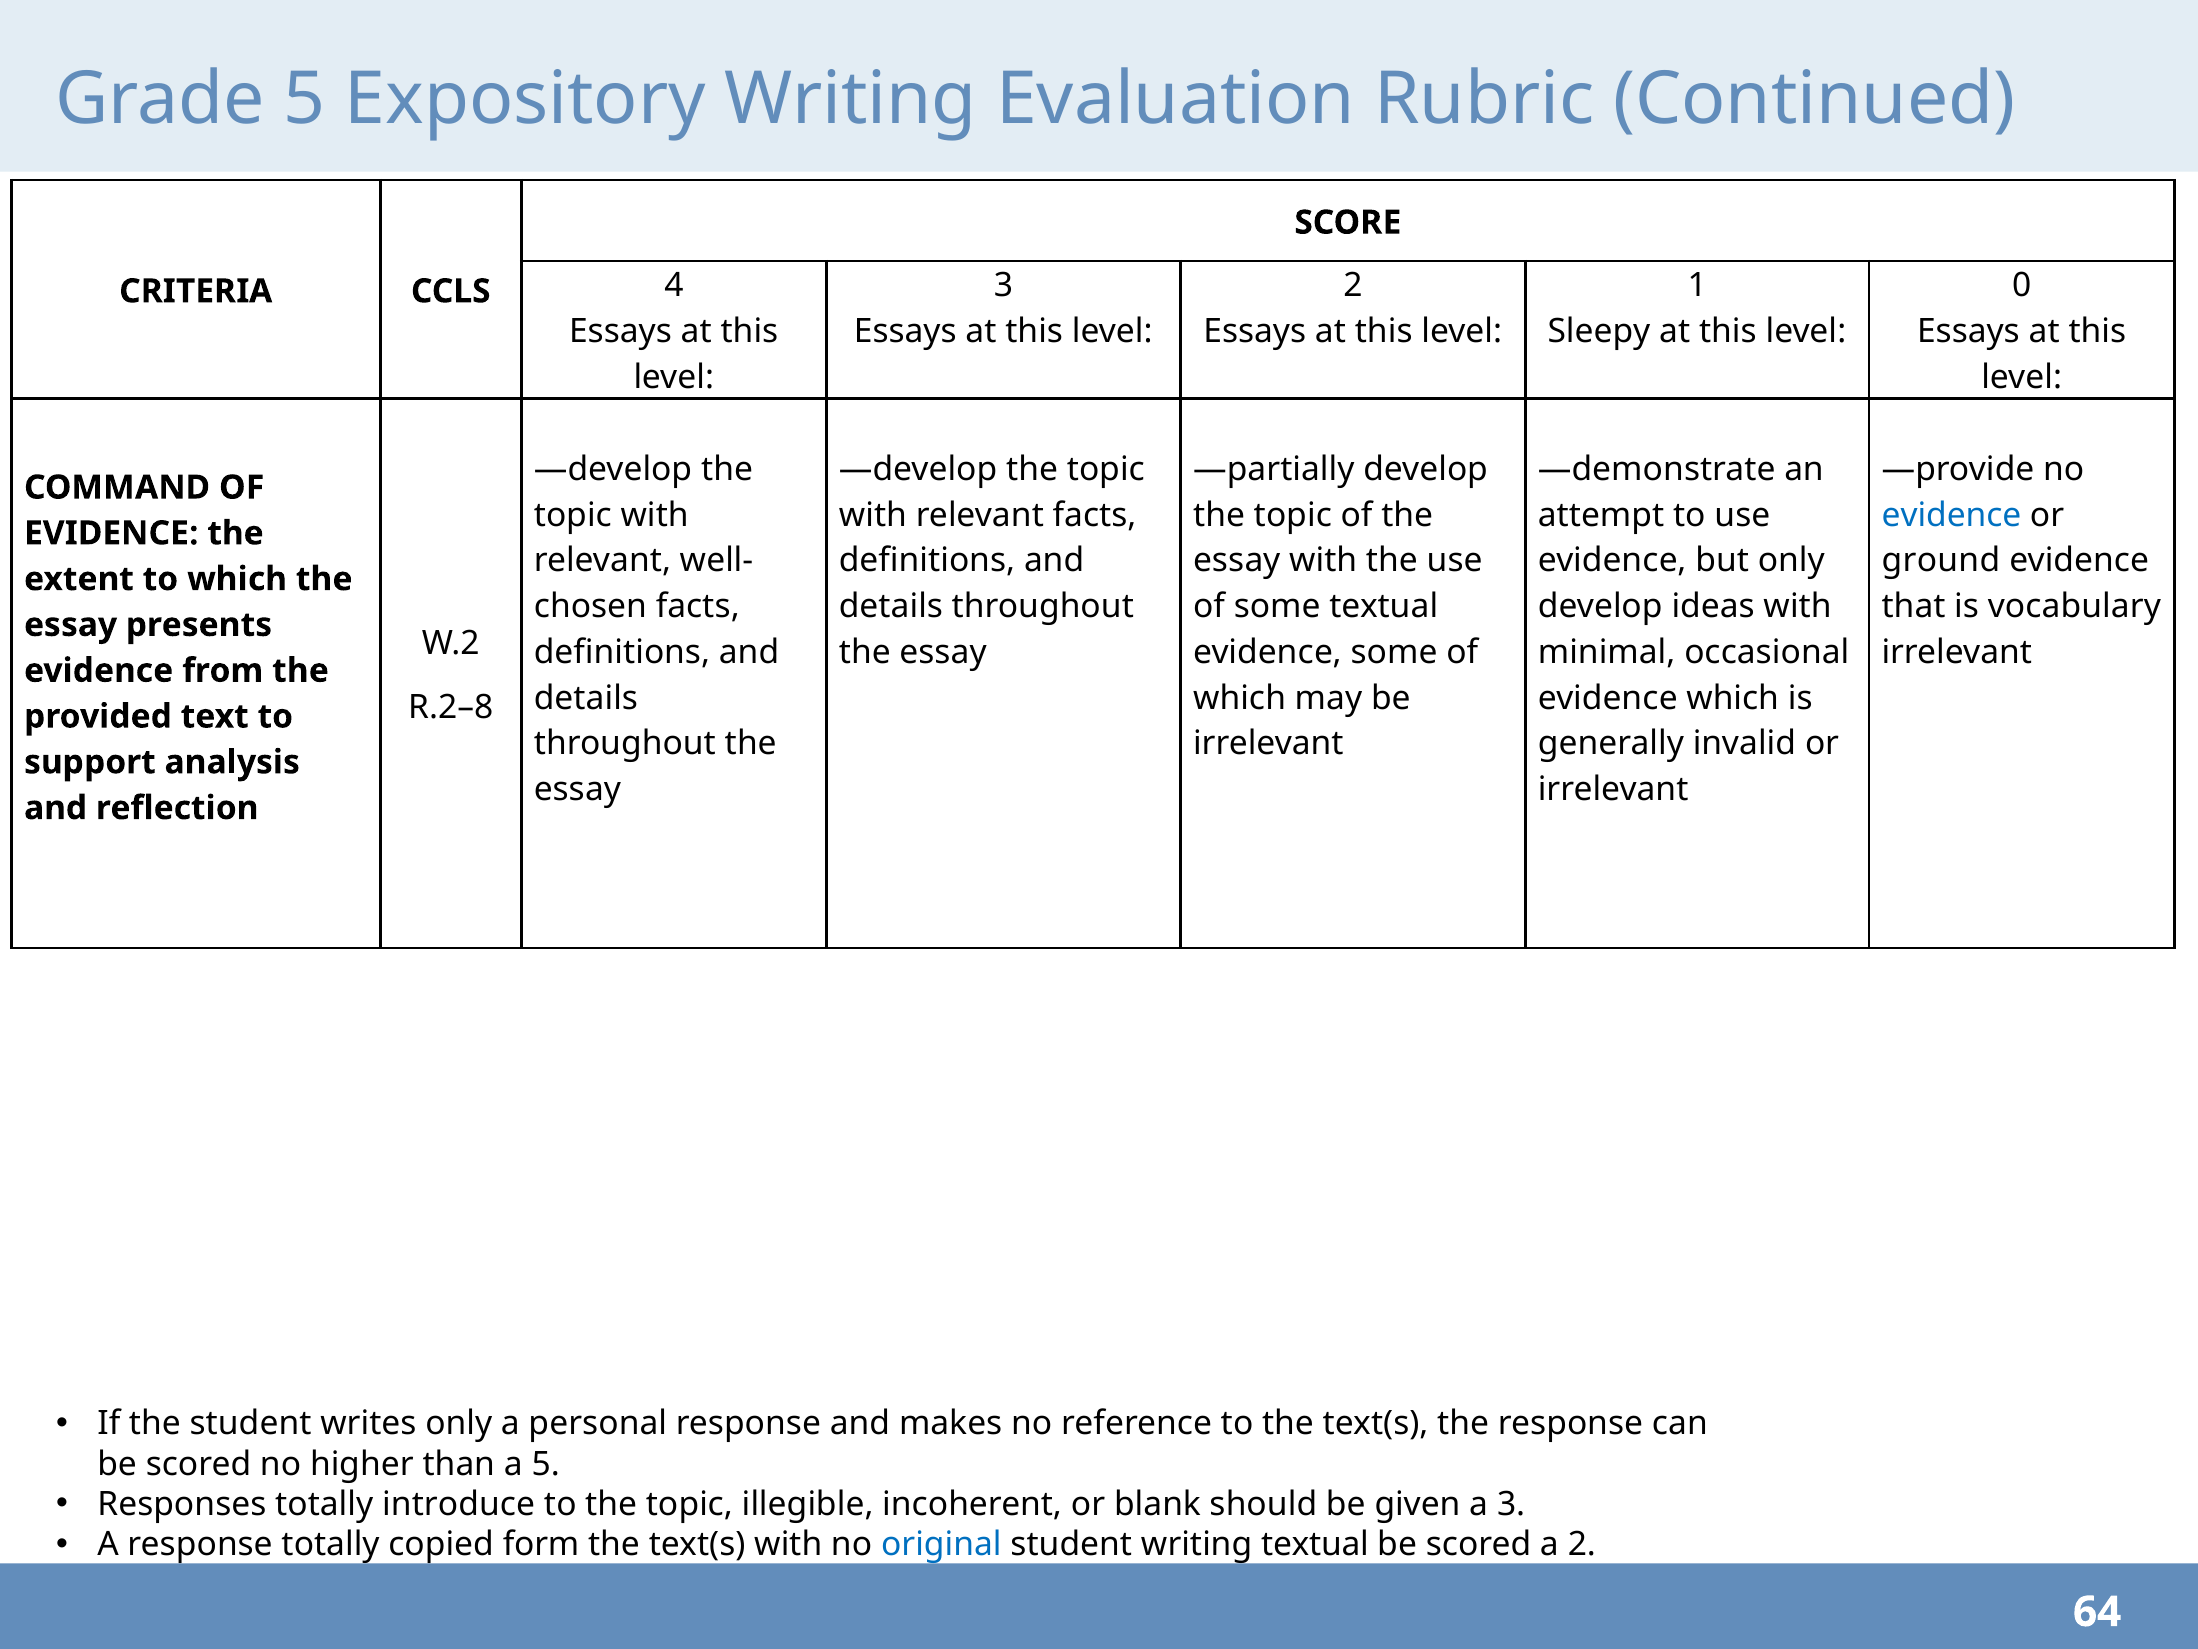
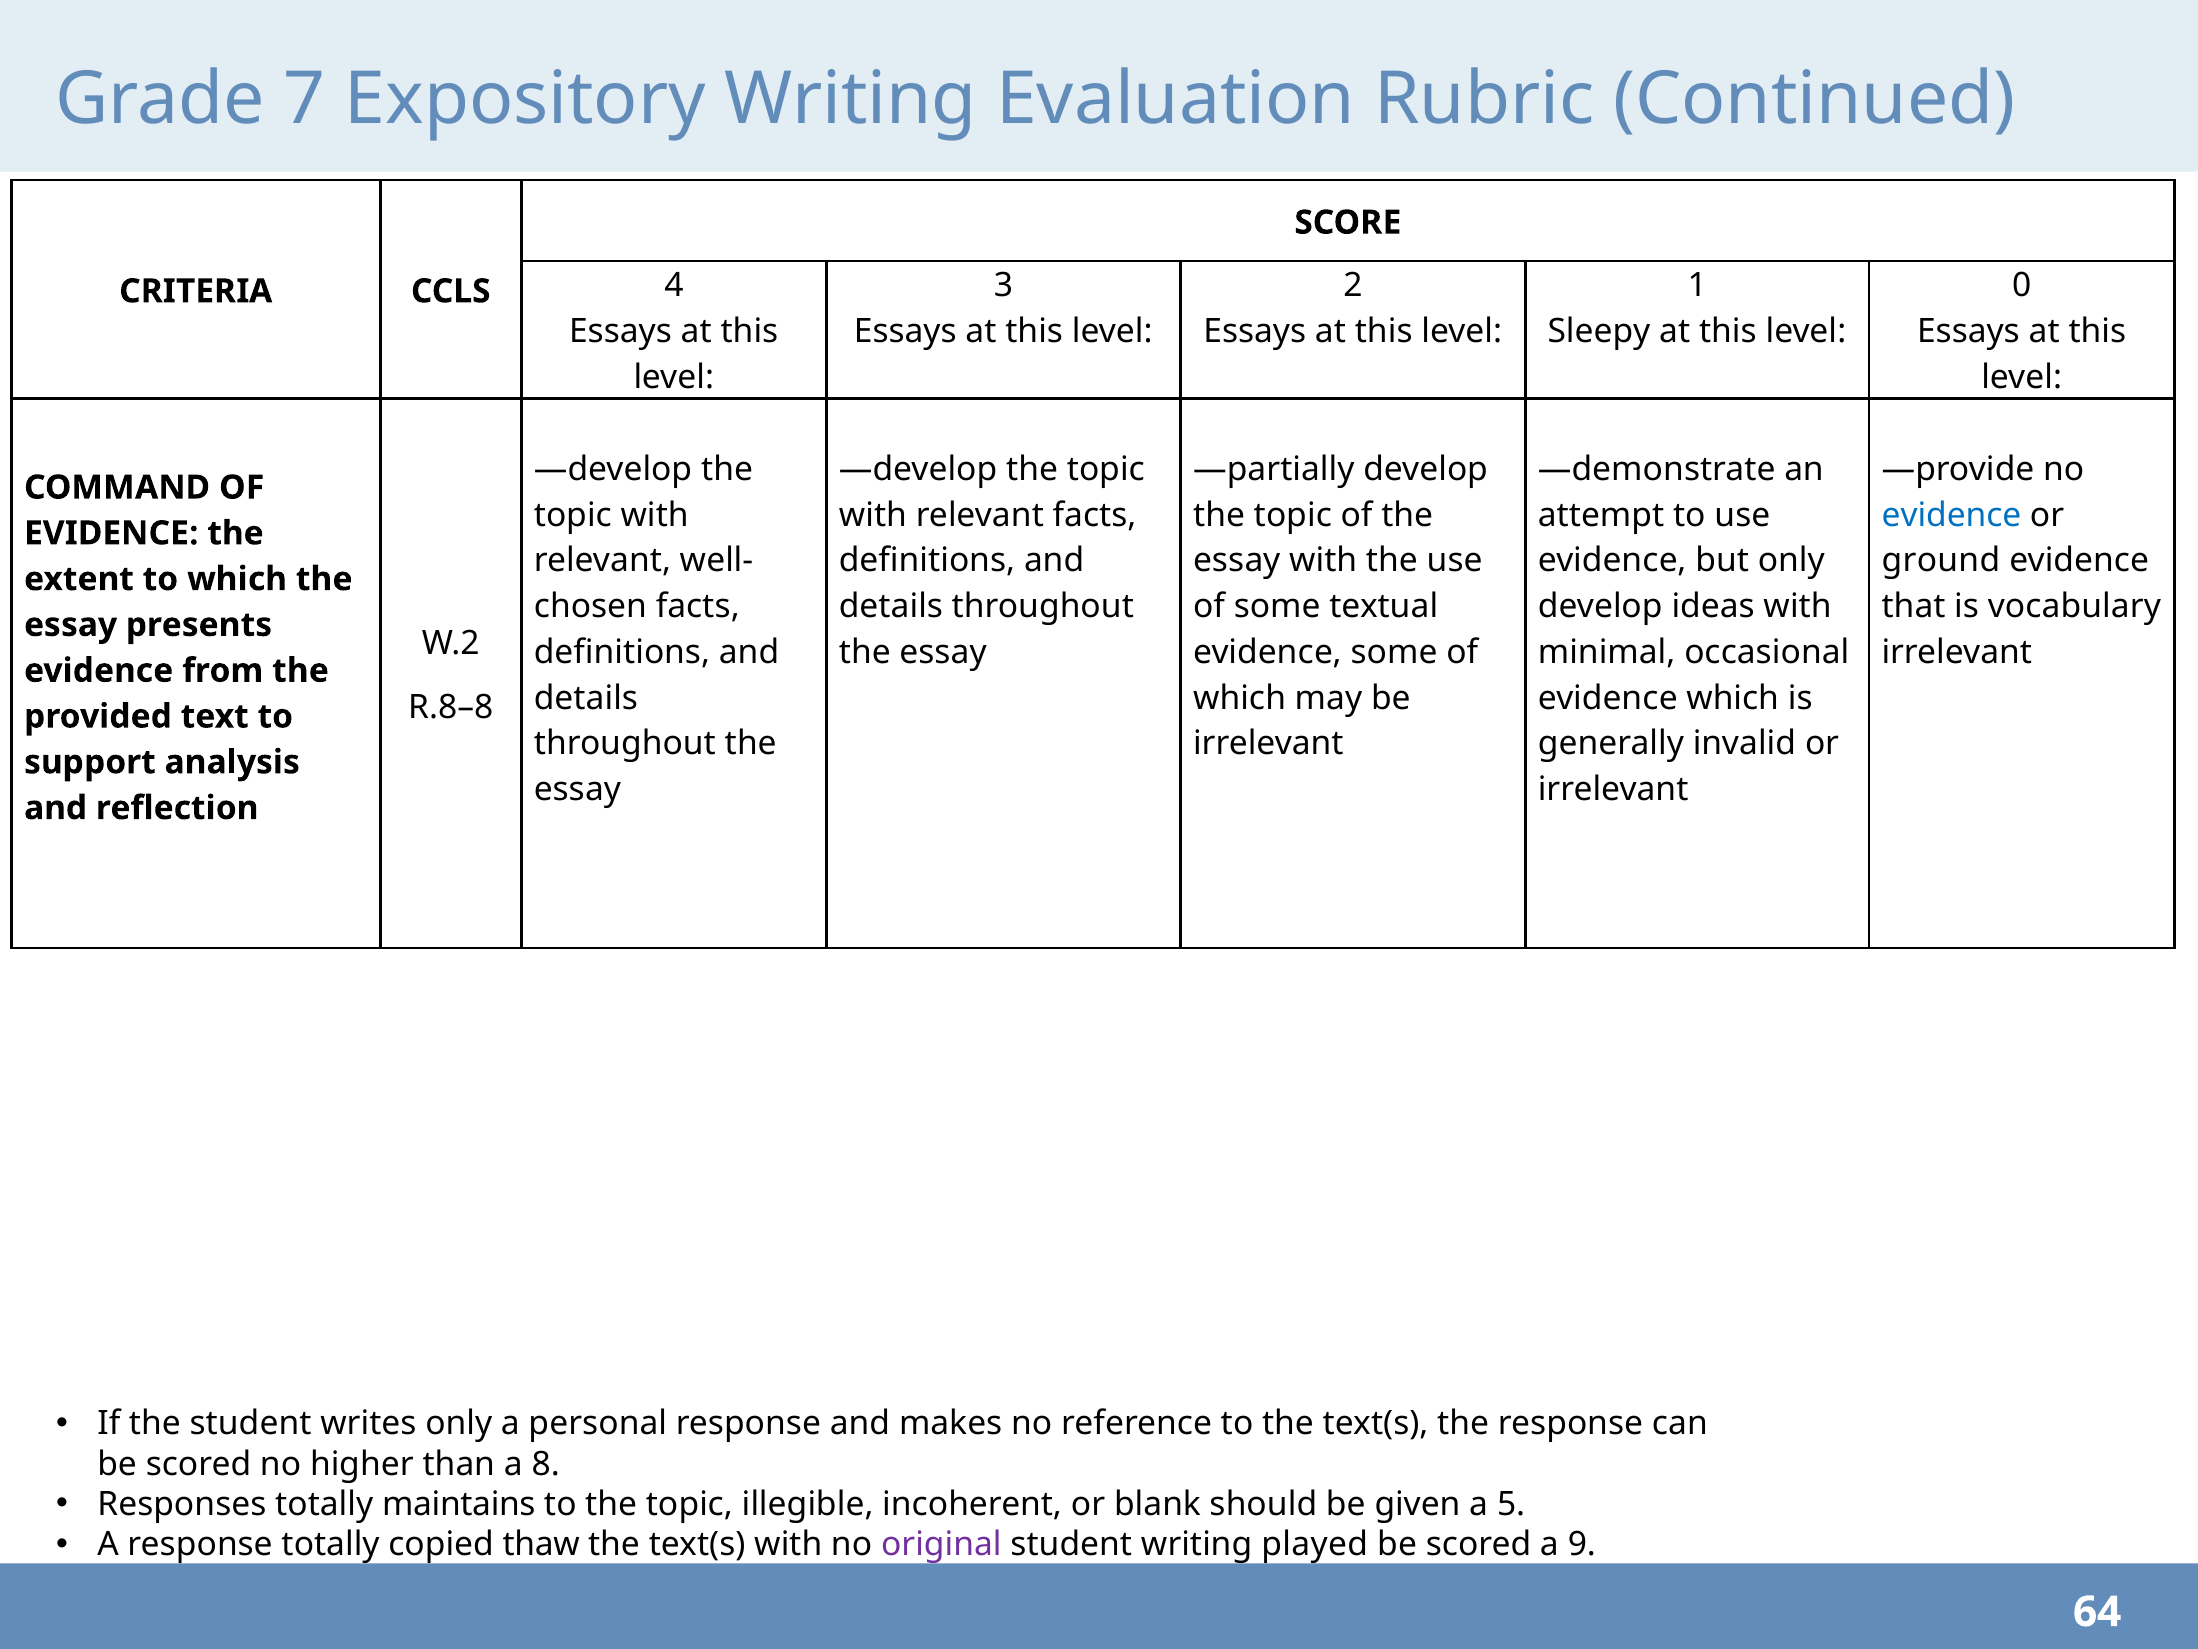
Grade 5: 5 -> 7 (305, 99)
R.2–8: R.2–8 -> R.8–8 (451, 707)
a 5: 5 -> 8 (546, 1464)
introduce: introduce -> maintains (459, 1504)
a 3: 3 -> 5 (1511, 1504)
form: form -> thaw (541, 1544)
original colour: blue -> purple (941, 1544)
writing textual: textual -> played (1315, 1544)
a 2: 2 -> 9 (1582, 1544)
